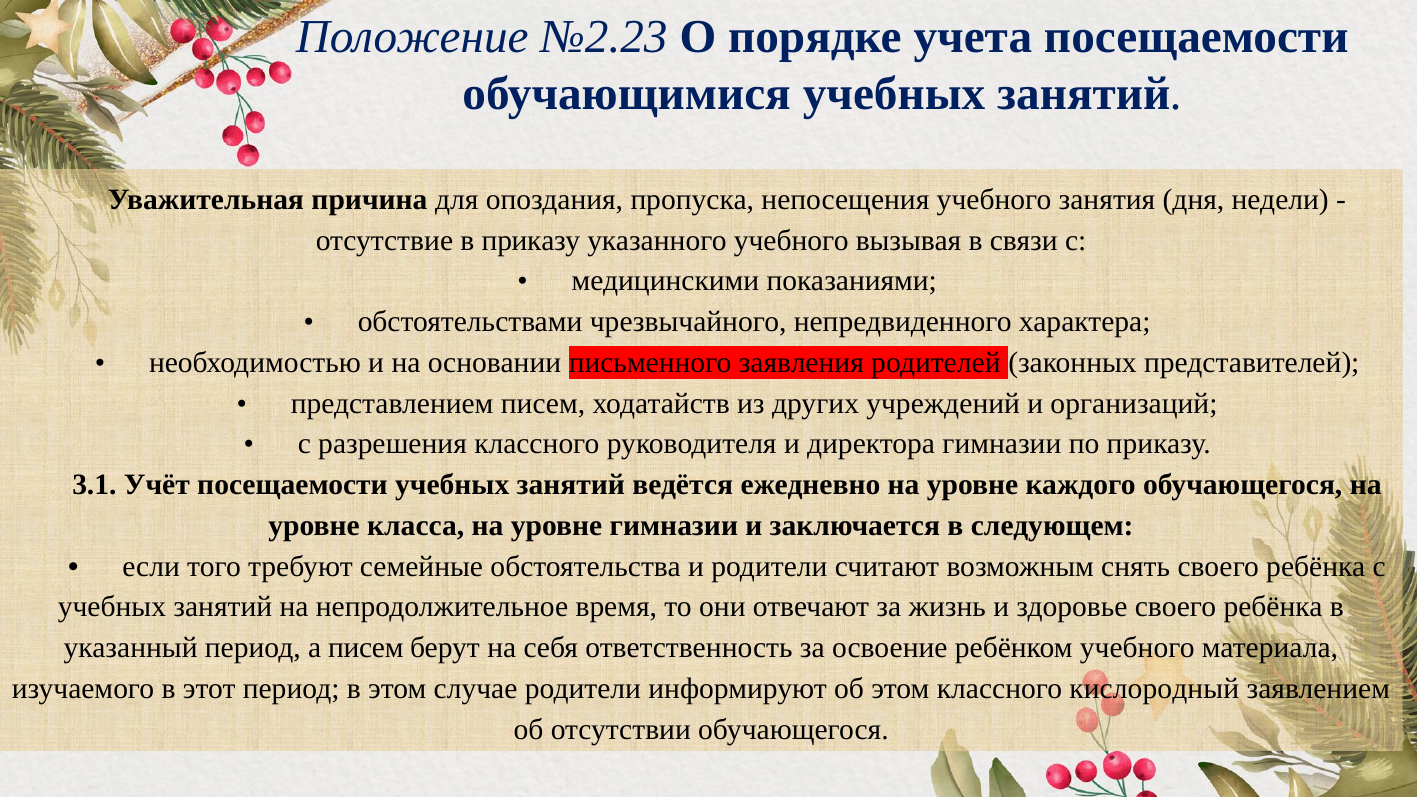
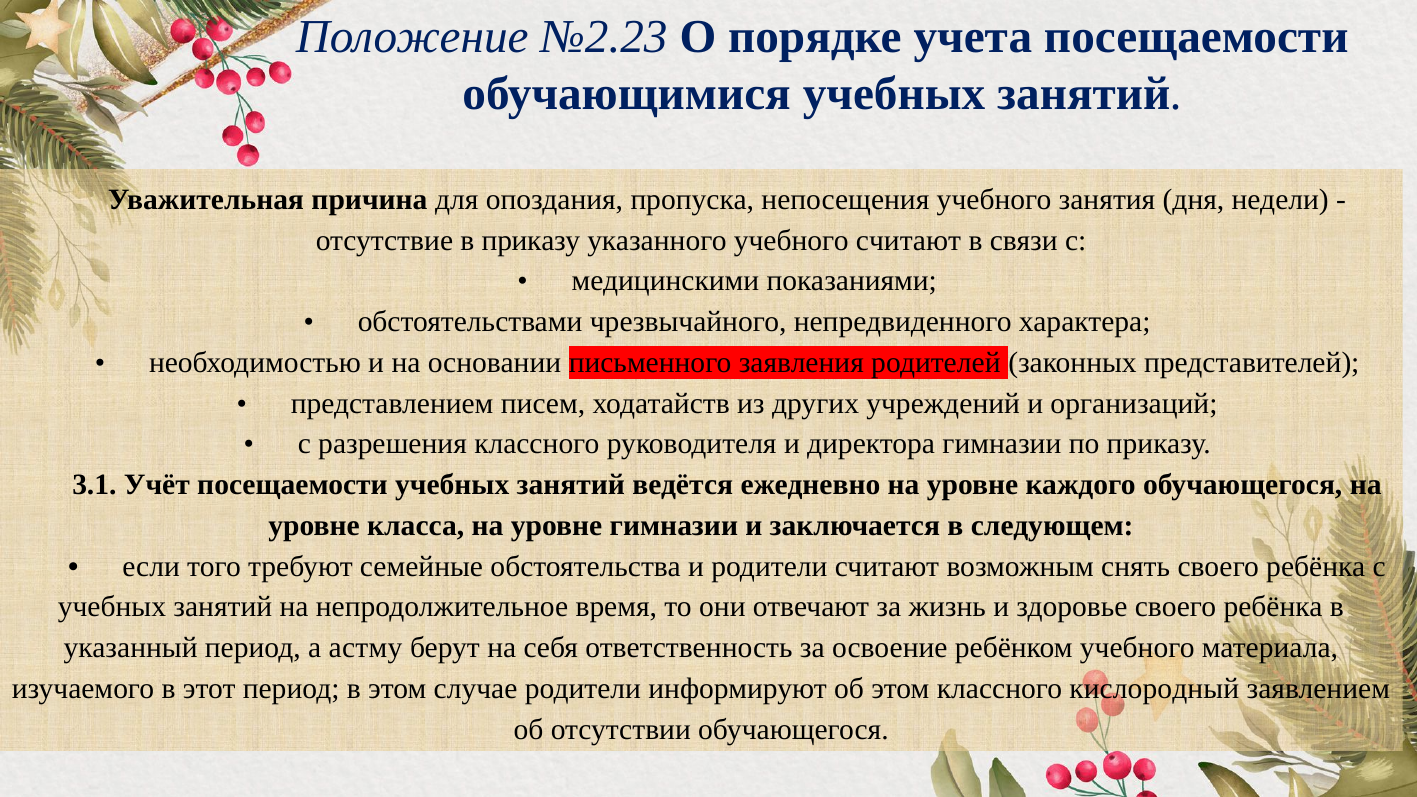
учебного вызывая: вызывая -> считают (908, 240)
а писем: писем -> астму (366, 648)
